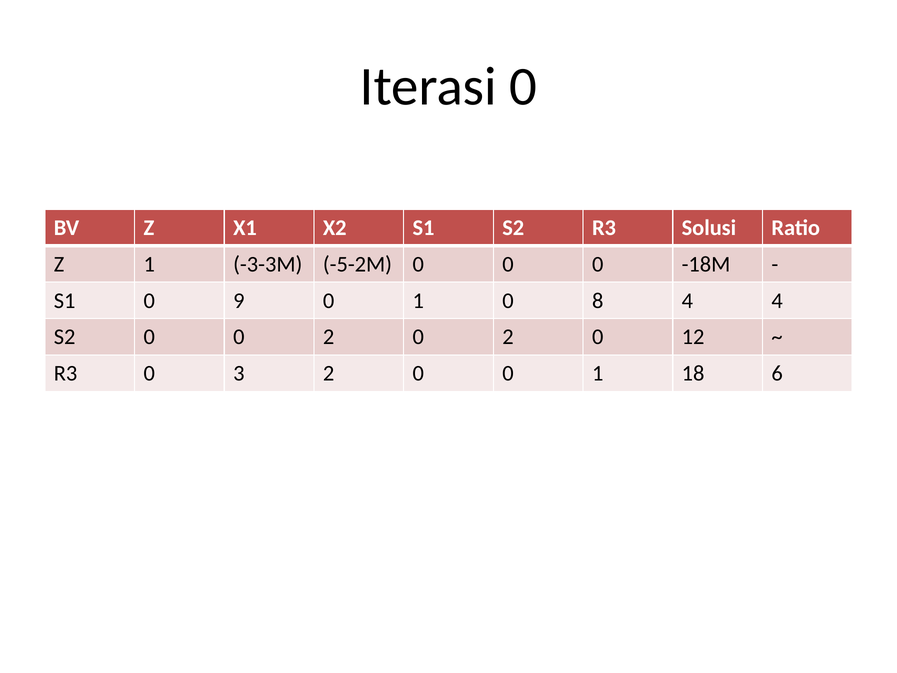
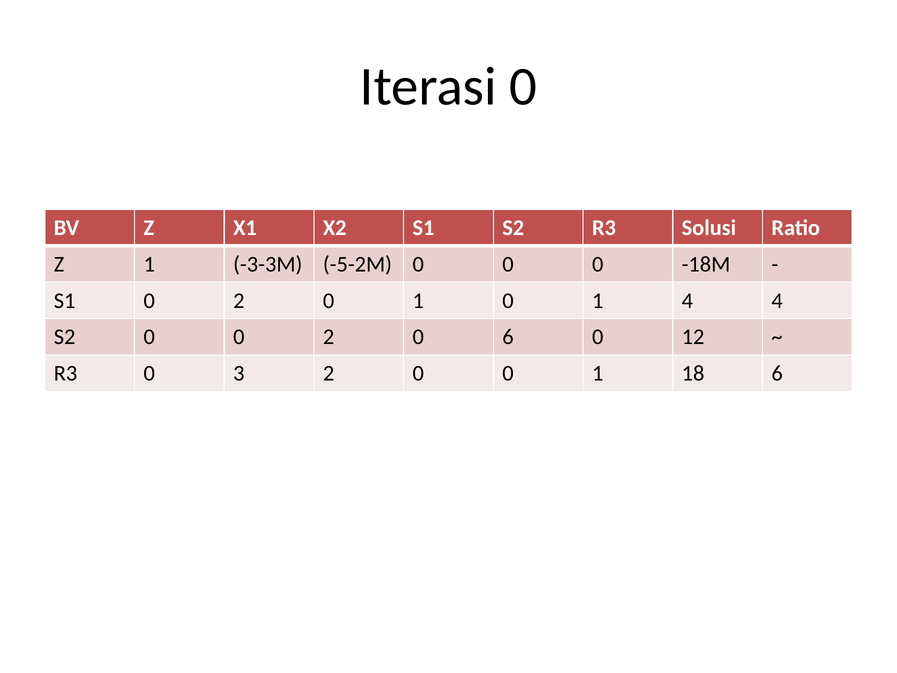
S1 0 9: 9 -> 2 (239, 301)
1 0 8: 8 -> 1 (598, 301)
2 0 2: 2 -> 6 (508, 337)
